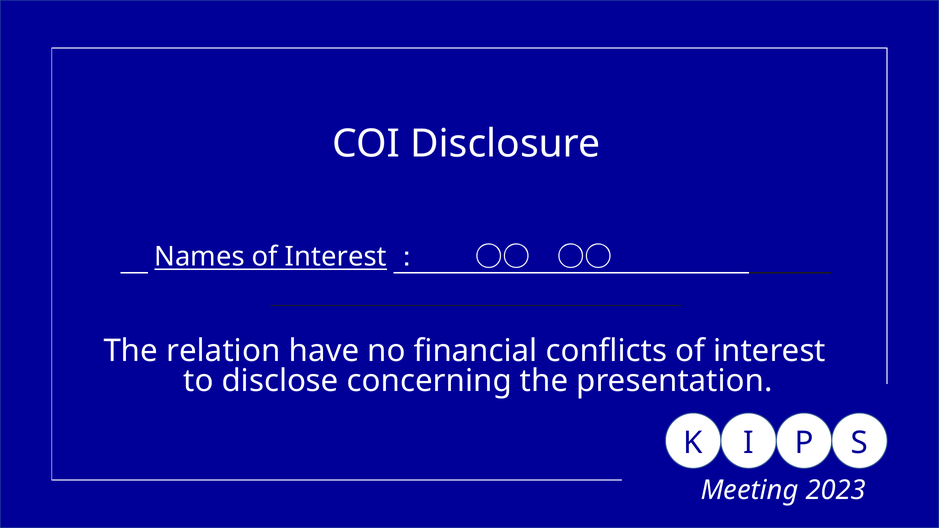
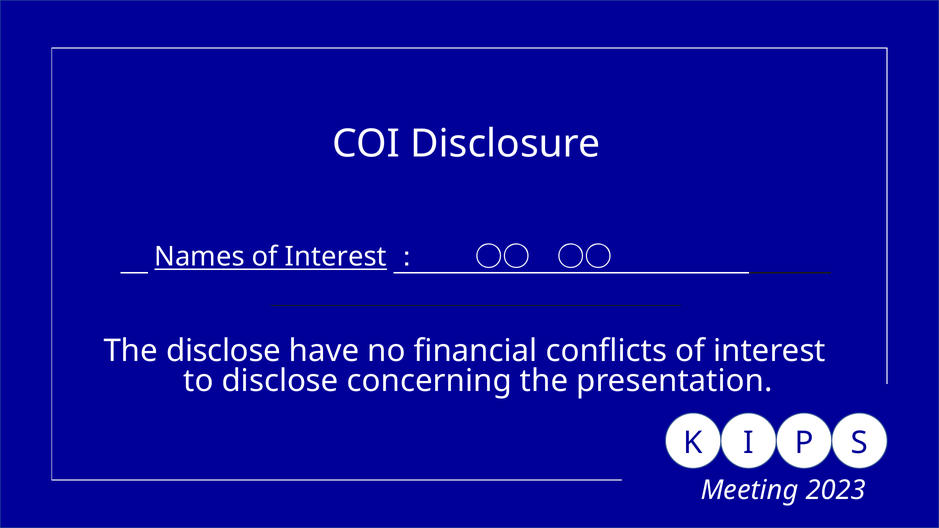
The relation: relation -> disclose (224, 351)
